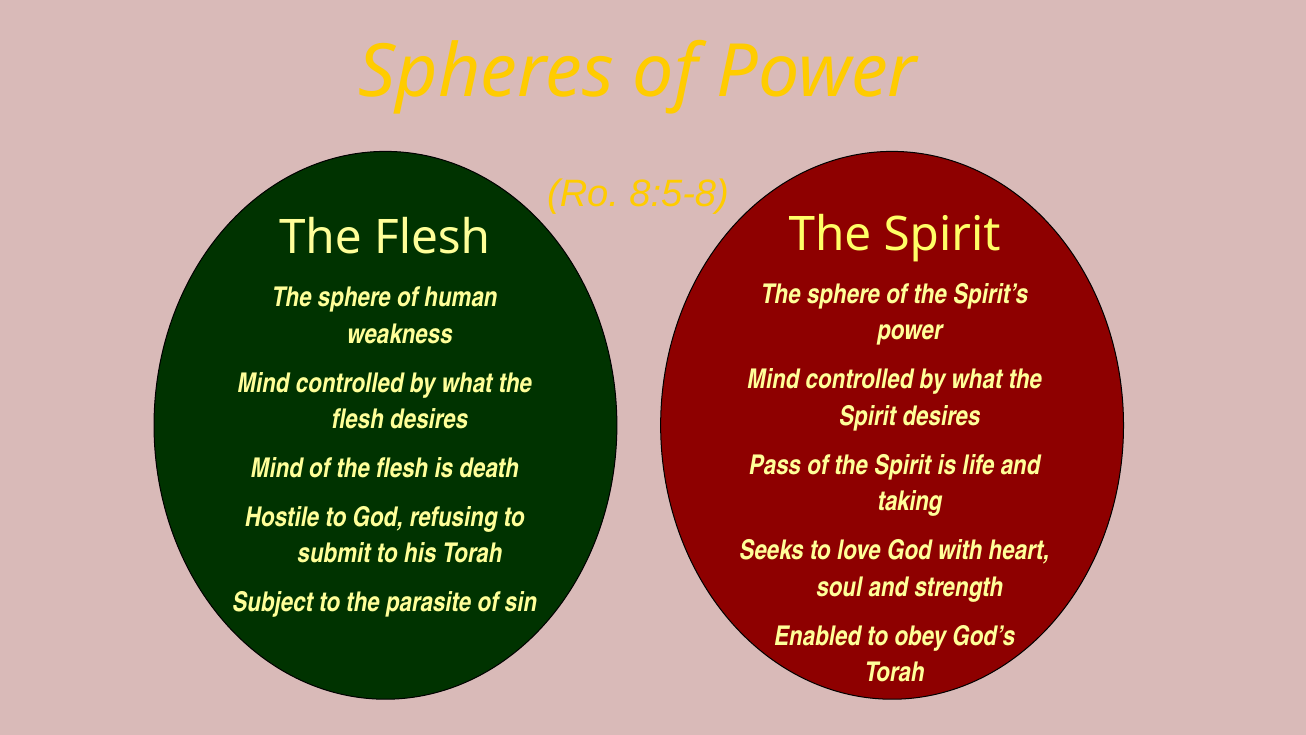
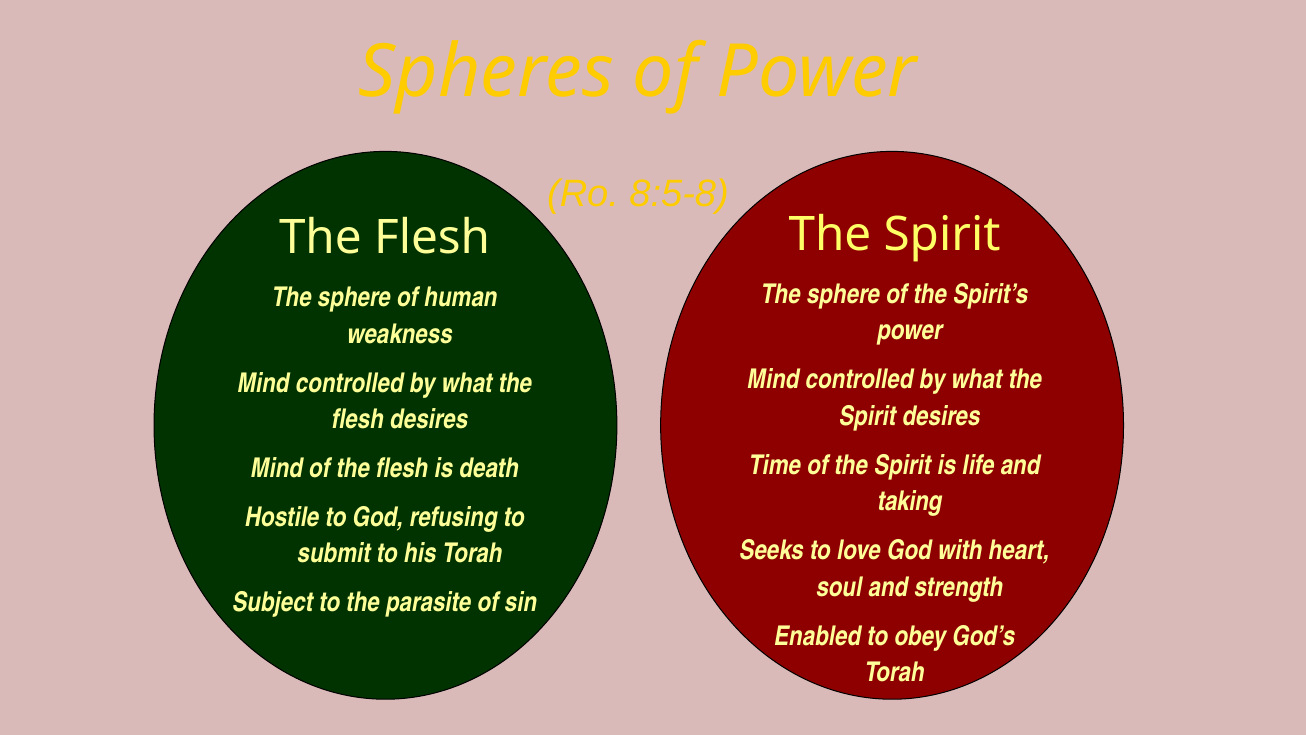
Pass: Pass -> Time (775, 465)
